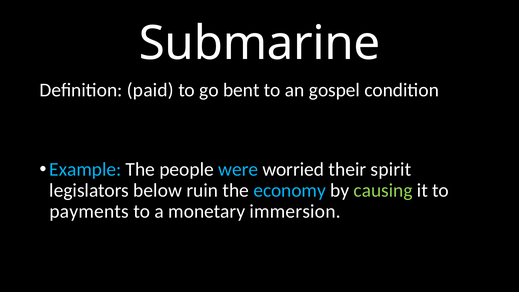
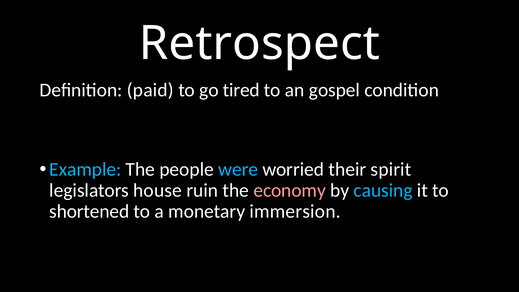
Submarine: Submarine -> Retrospect (259, 43)
bent: bent -> tired (241, 90)
below: below -> house (158, 190)
economy colour: light blue -> pink (290, 190)
causing colour: light green -> light blue (383, 190)
payments: payments -> shortened (89, 211)
